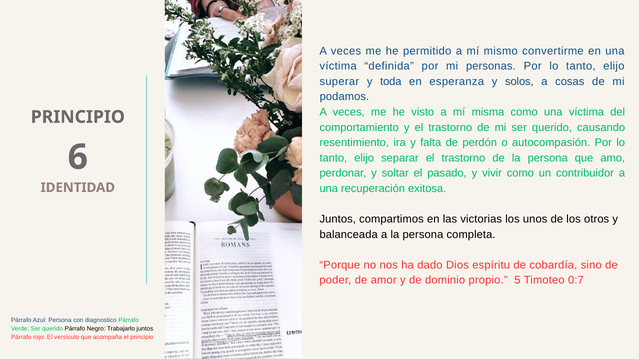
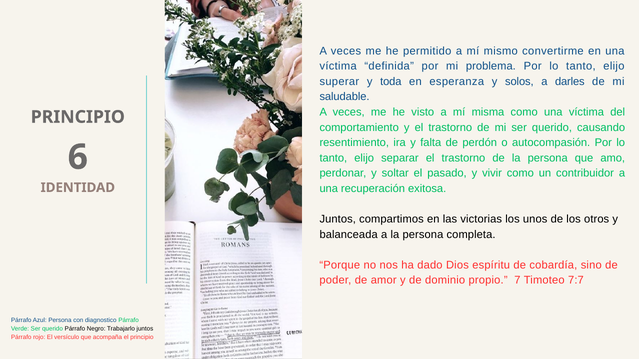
personas: personas -> problema (491, 66)
cosas: cosas -> darles (570, 82)
podamos: podamos -> saludable (344, 97)
5: 5 -> 7 (517, 281)
0:7: 0:7 -> 7:7 (576, 281)
